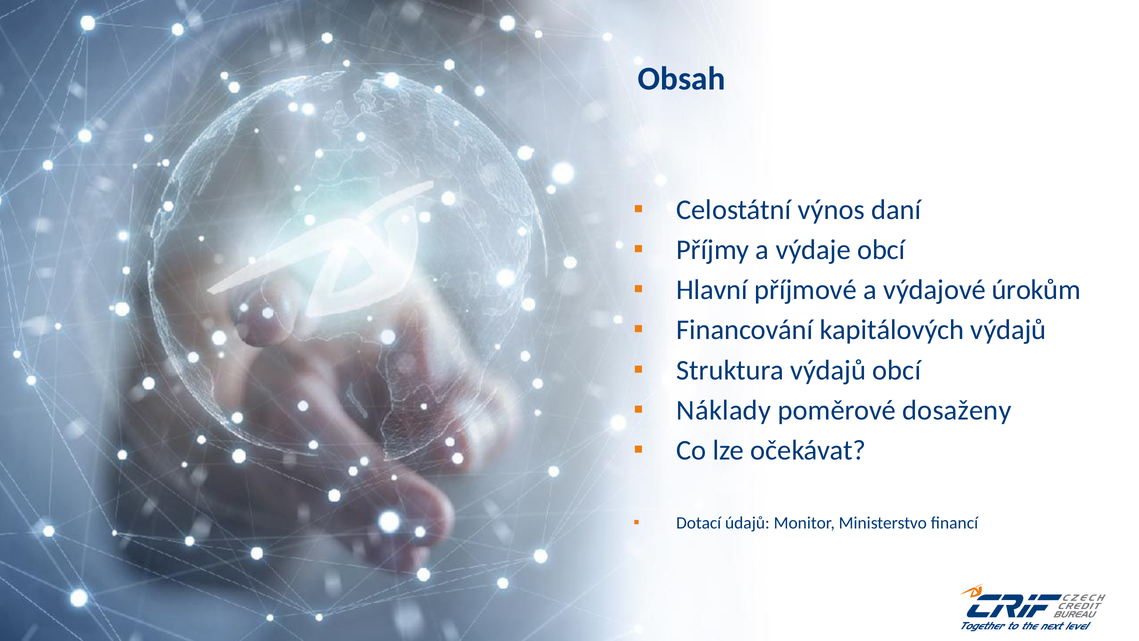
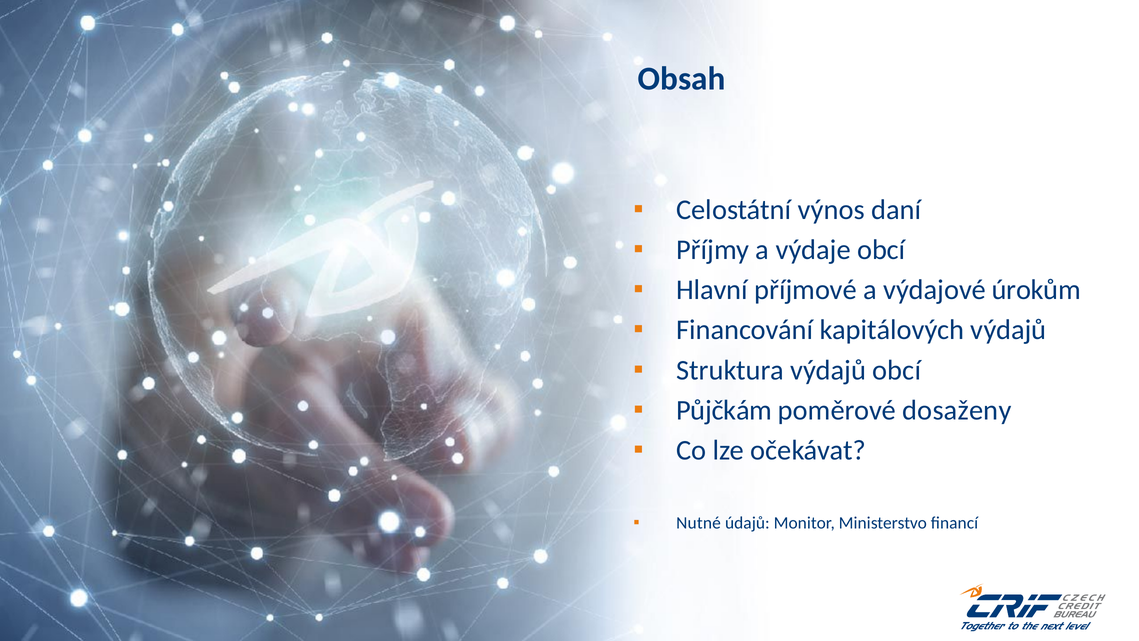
Náklady: Náklady -> Půjčkám (724, 410)
Dotací: Dotací -> Nutné (699, 523)
